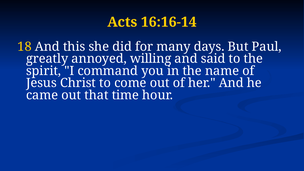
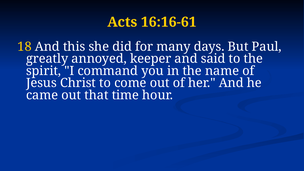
16:16-14: 16:16-14 -> 16:16-61 (169, 22)
willing: willing -> keeper (151, 59)
